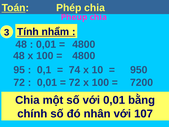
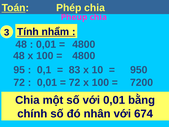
74: 74 -> 83 (75, 70)
107: 107 -> 674 (144, 113)
